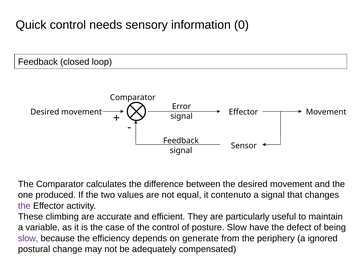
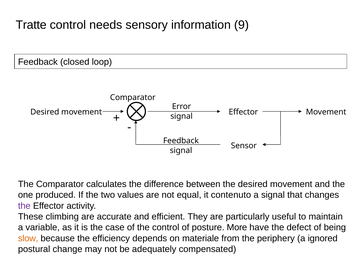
Quick: Quick -> Tratte (31, 25)
0: 0 -> 9 (241, 25)
posture Slow: Slow -> More (237, 228)
slow colour: purple -> orange (28, 239)
generate: generate -> materiale (201, 239)
